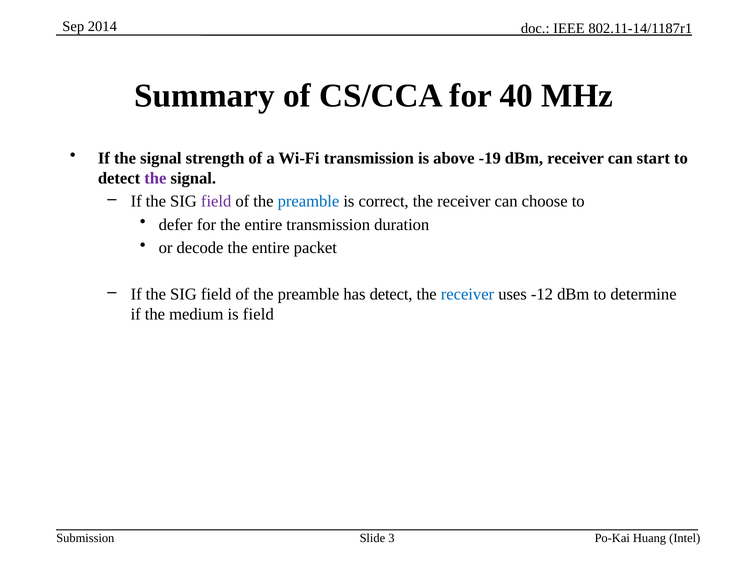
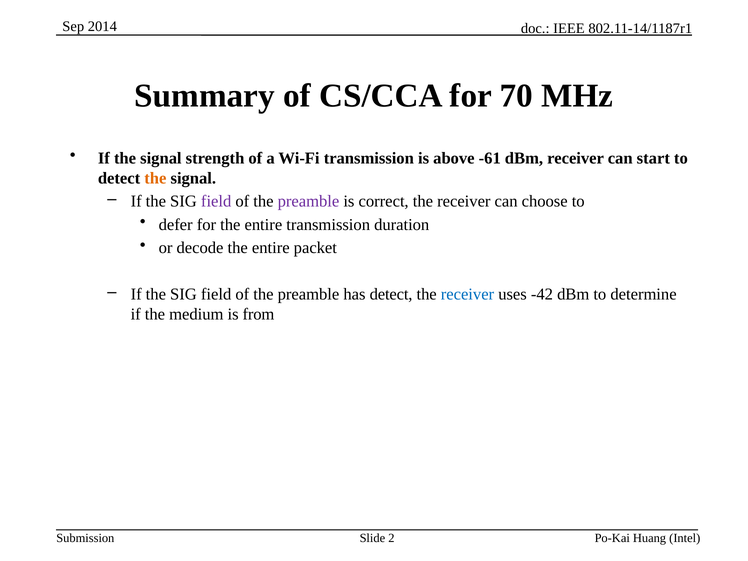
40: 40 -> 70 (516, 96)
-19: -19 -> -61 (490, 158)
the colour: purple -> orange (155, 178)
preamble colour: blue -> purple (308, 201)
-12: -12 -> -42 (542, 295)
is field: field -> from (259, 314)
3: 3 -> 2 (391, 538)
